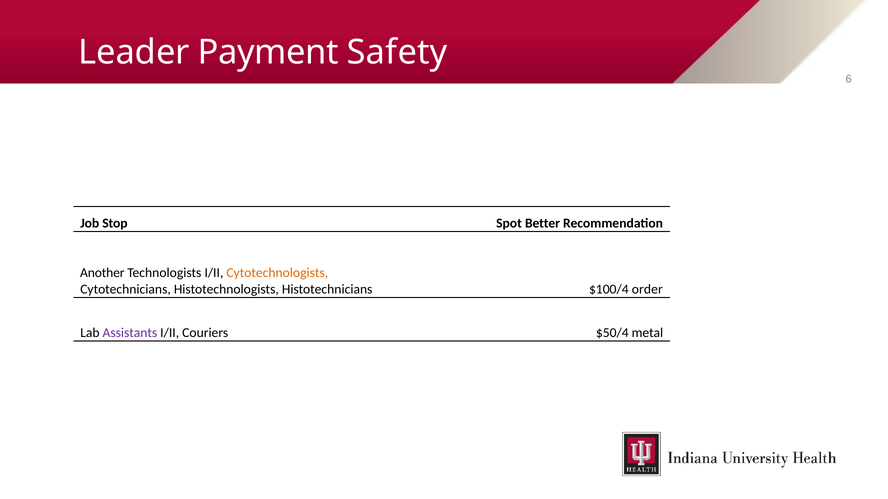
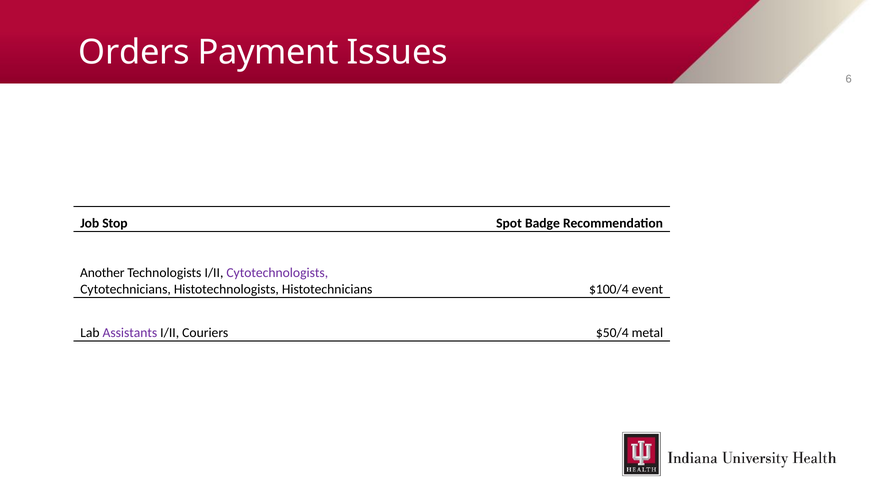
Leader: Leader -> Orders (134, 53)
Safety: Safety -> Issues (397, 53)
Better: Better -> Badge (542, 223)
Cytotechnologists colour: orange -> purple (277, 273)
order: order -> event (647, 290)
